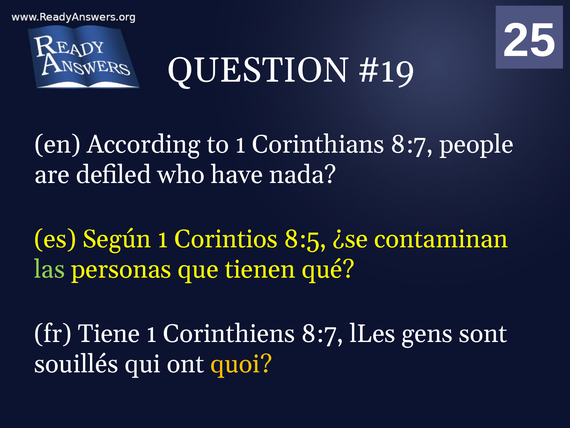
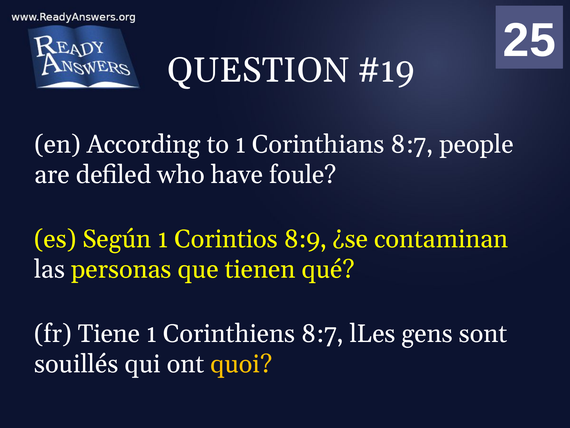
nada: nada -> foule (303, 175)
8:5: 8:5 -> 8:9 (305, 239)
las colour: light green -> white (50, 269)
